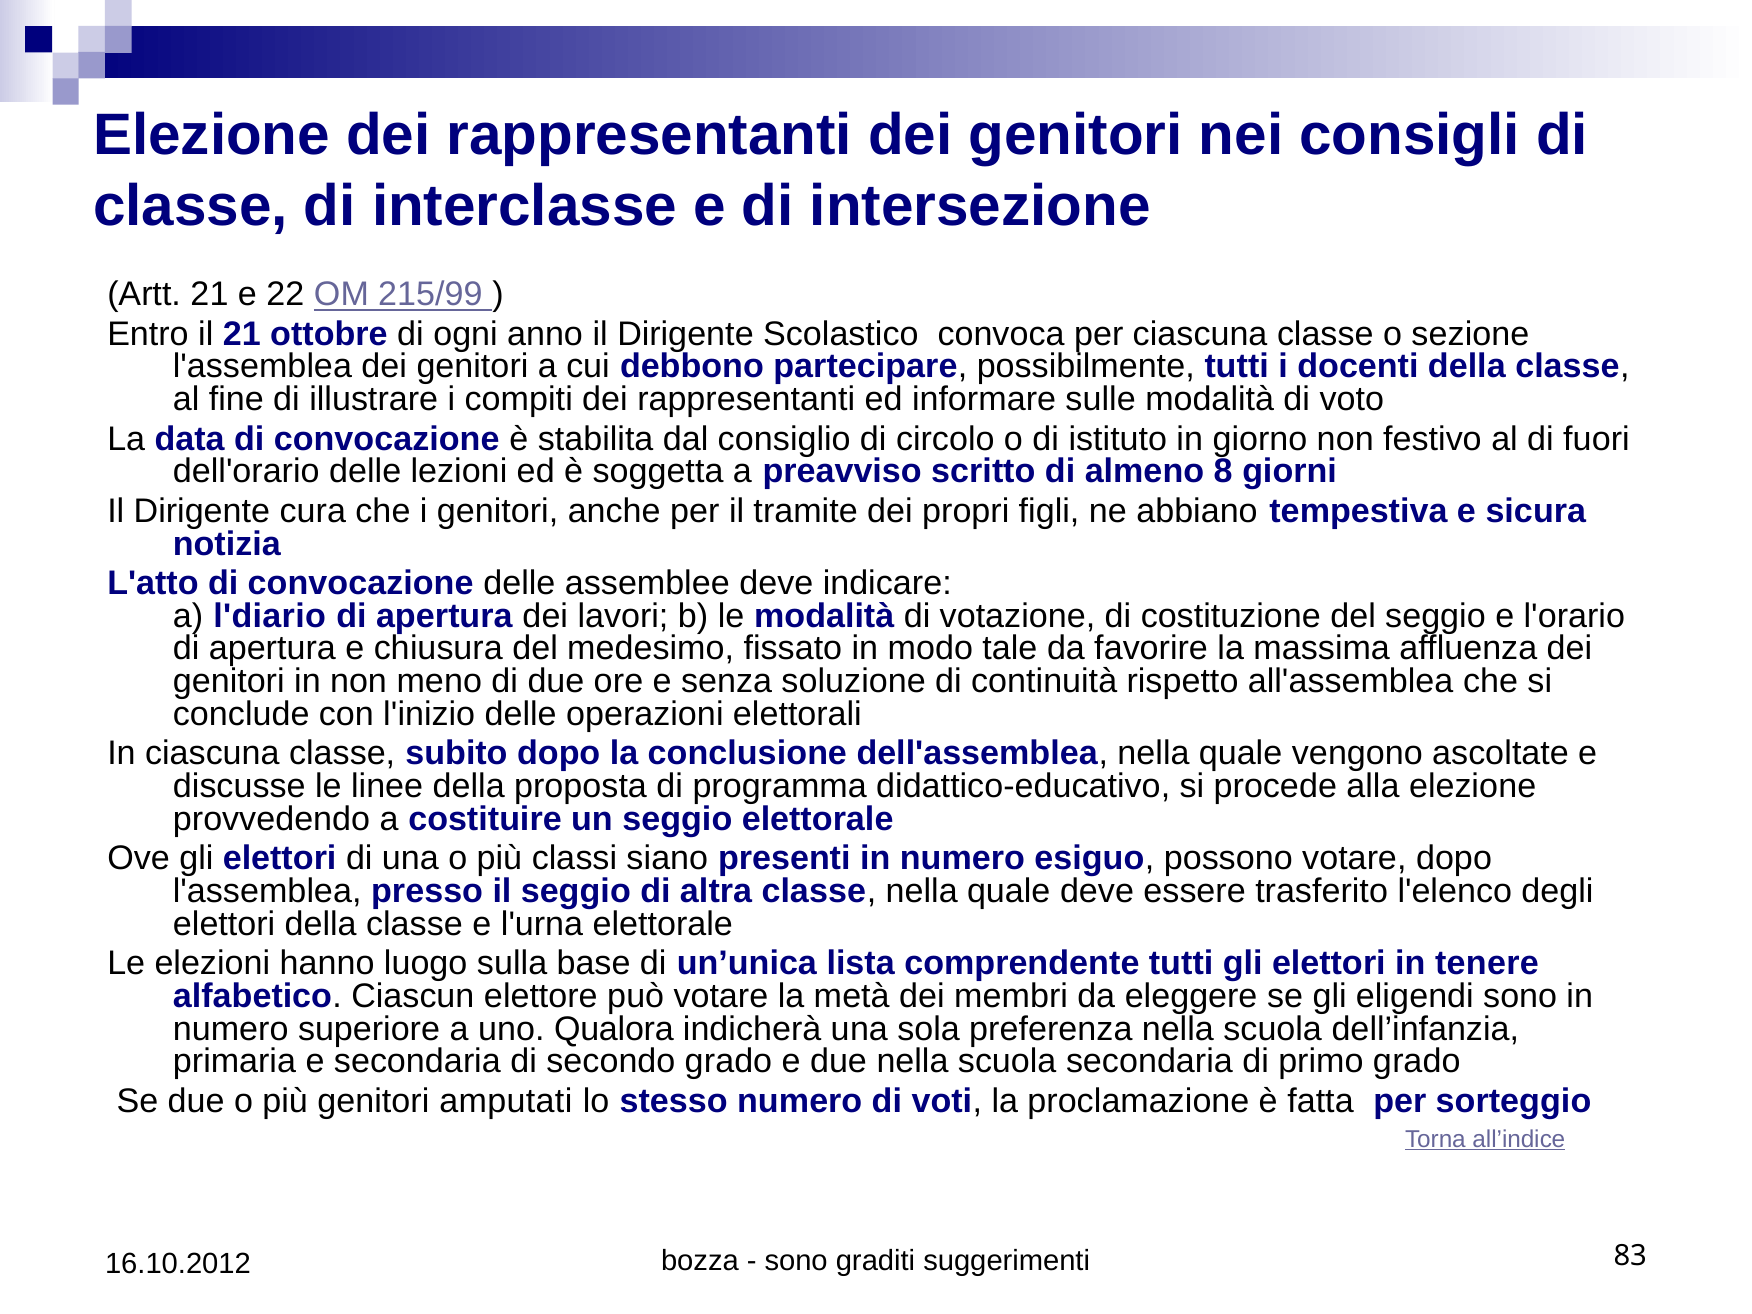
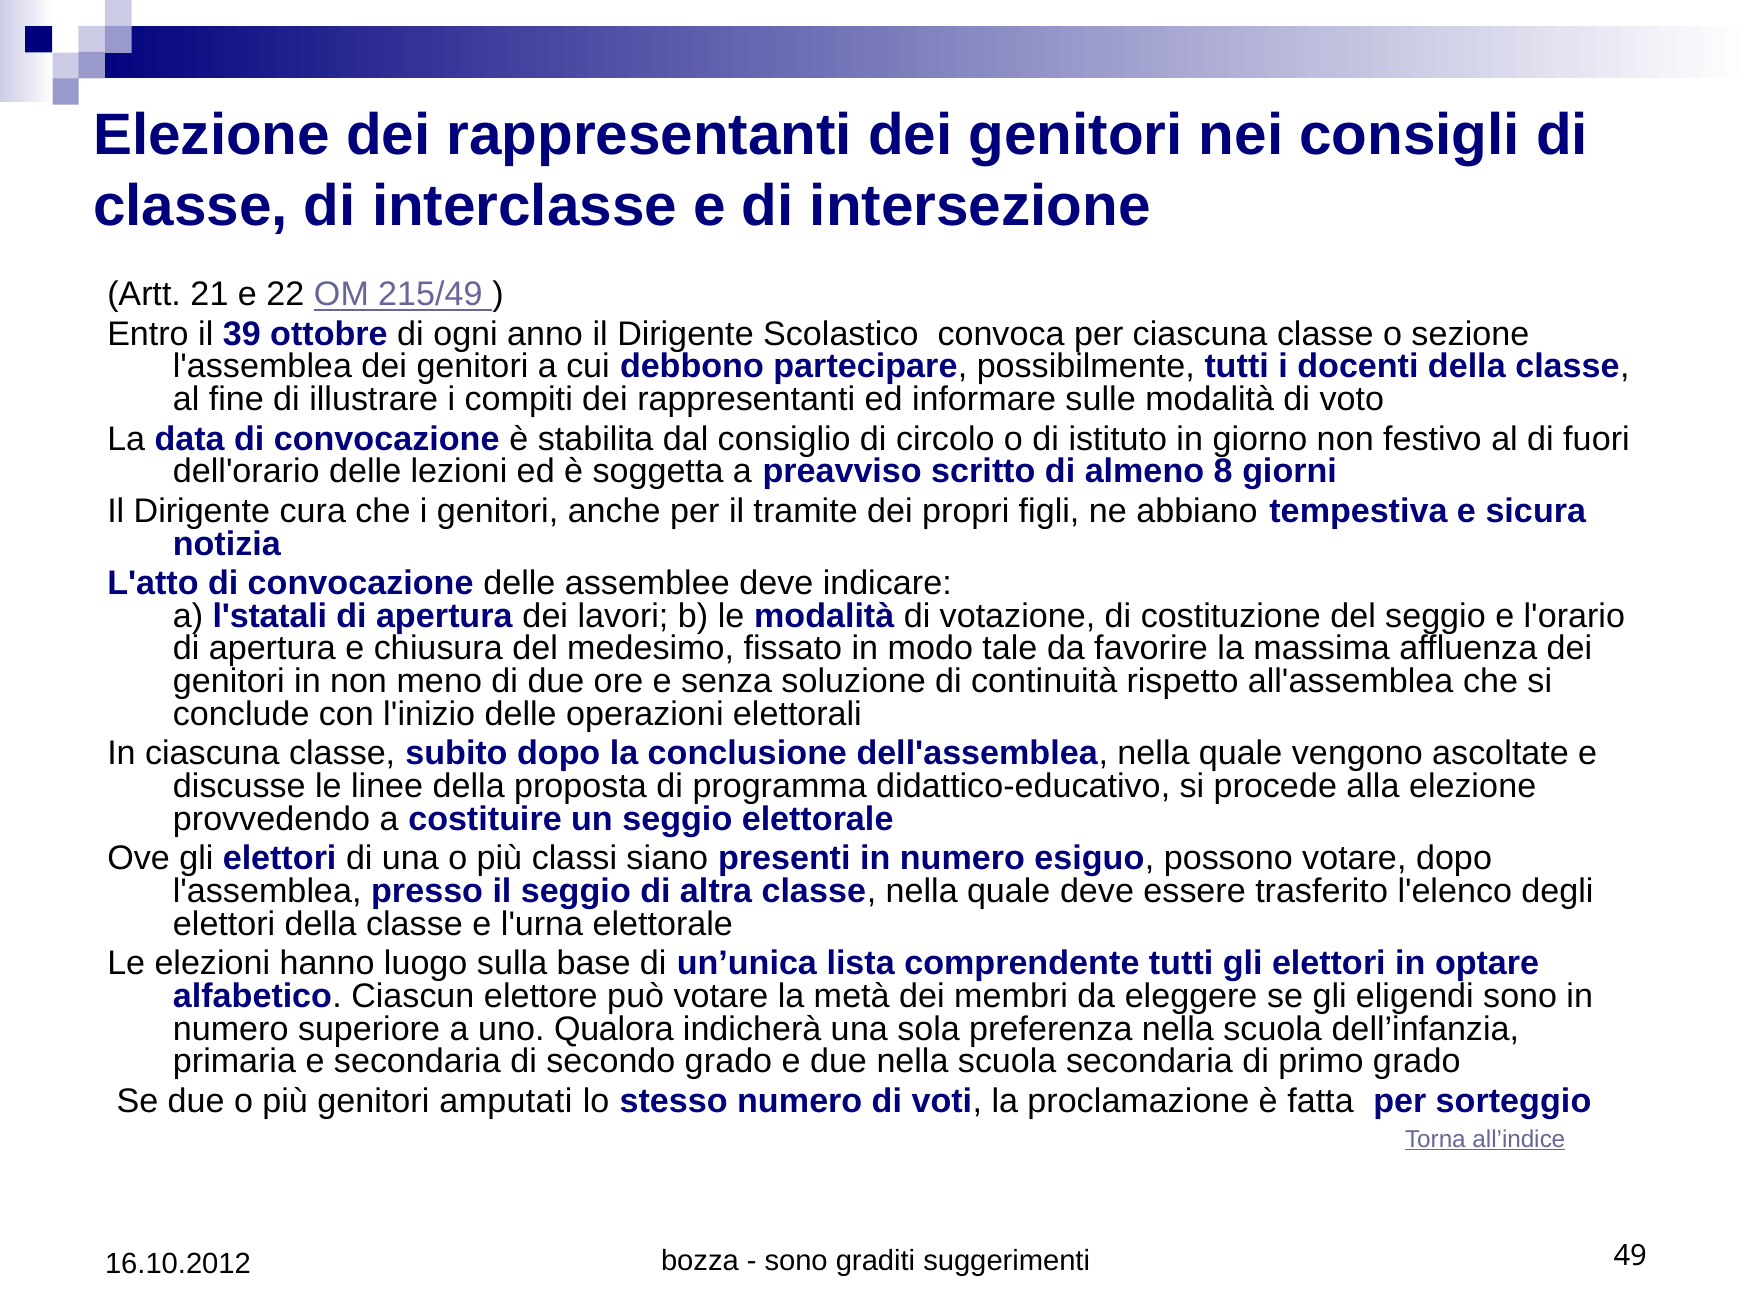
215/99: 215/99 -> 215/49 (430, 294)
il 21: 21 -> 39 (242, 334)
l'diario: l'diario -> l'statali (270, 616)
tenere: tenere -> optare (1487, 963)
83: 83 -> 49 (1630, 1256)
